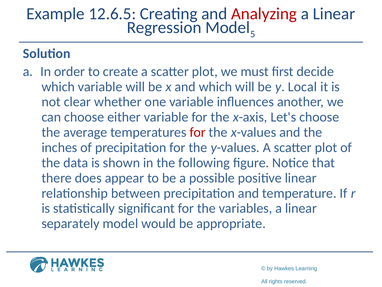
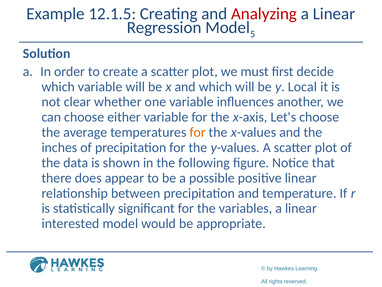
12.6.5: 12.6.5 -> 12.1.5 (112, 14)
for colour: red -> orange (198, 132)
separately: separately -> interested (70, 223)
